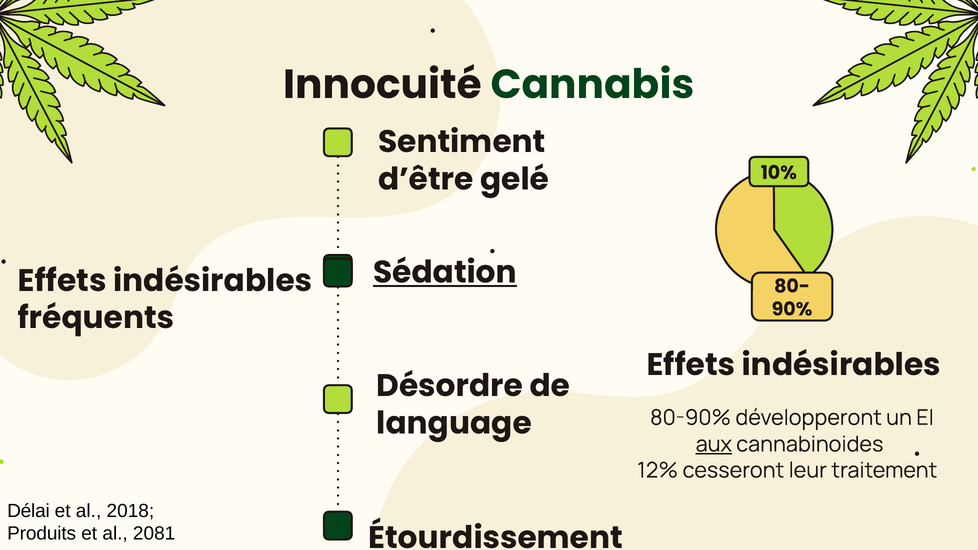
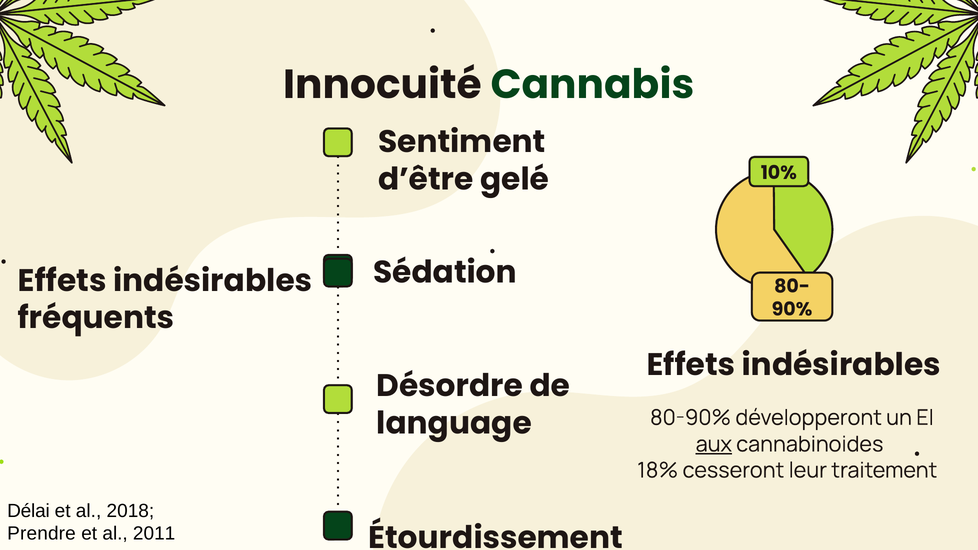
Sédation underline: present -> none (445, 273)
12%: 12% -> 18% (658, 470)
Produits: Produits -> Prendre (42, 534)
2081: 2081 -> 2011 (154, 534)
